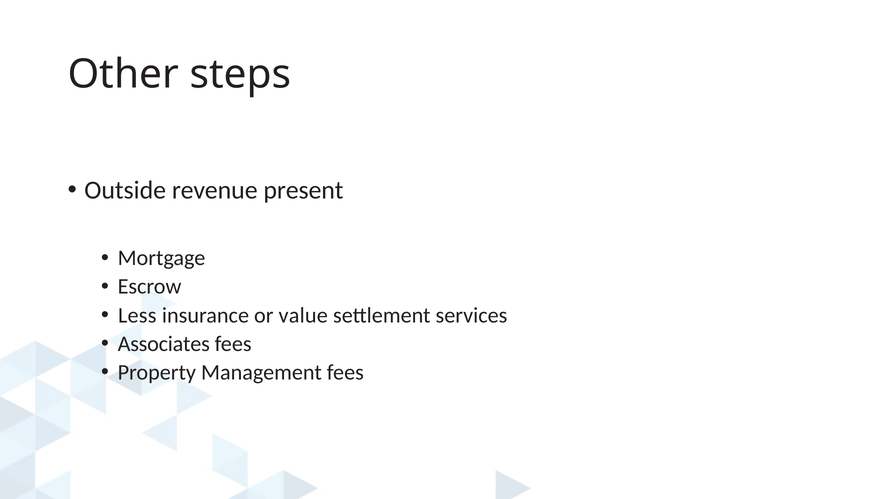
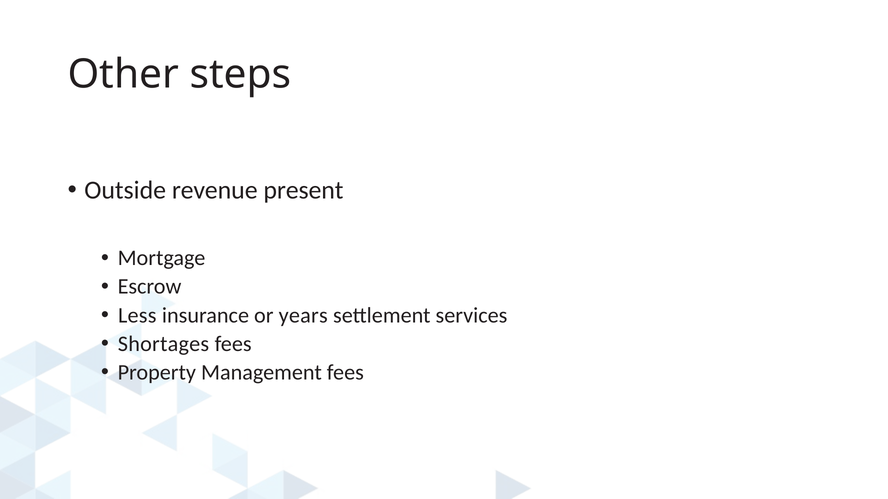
value: value -> years (303, 315)
Associates: Associates -> Shortages (164, 344)
